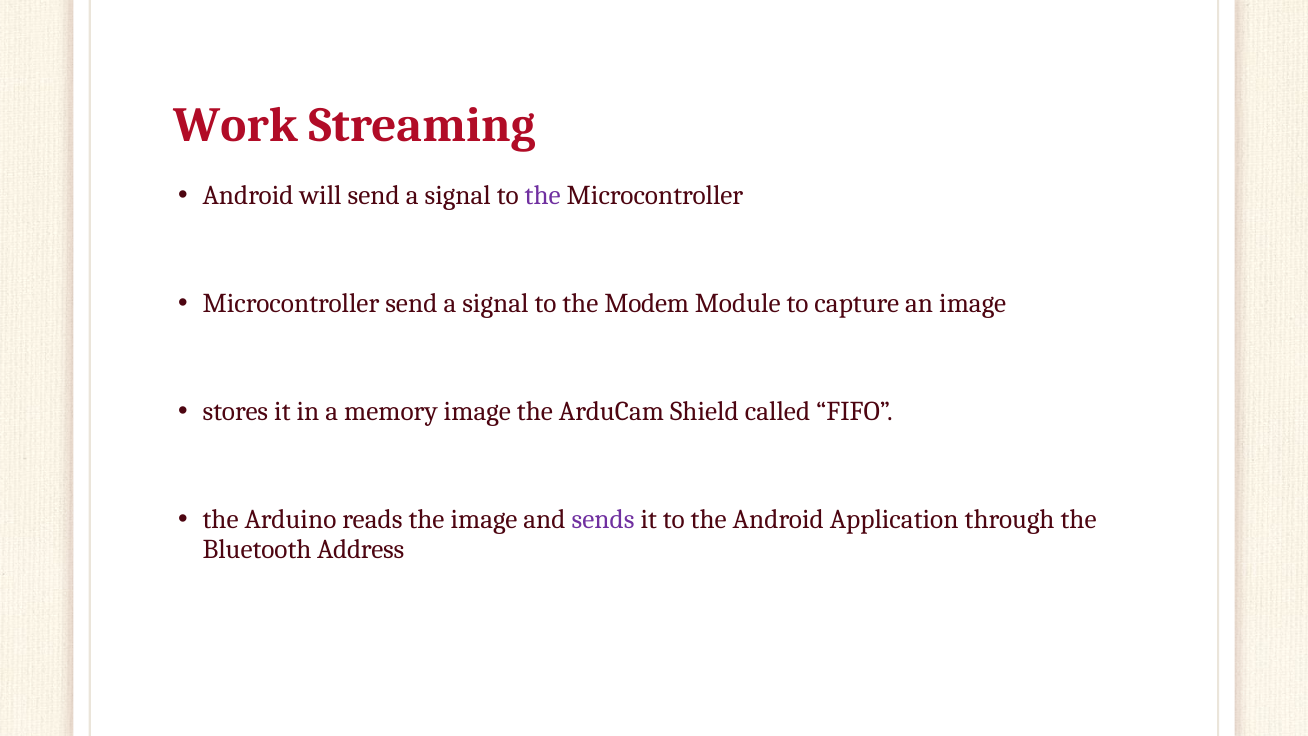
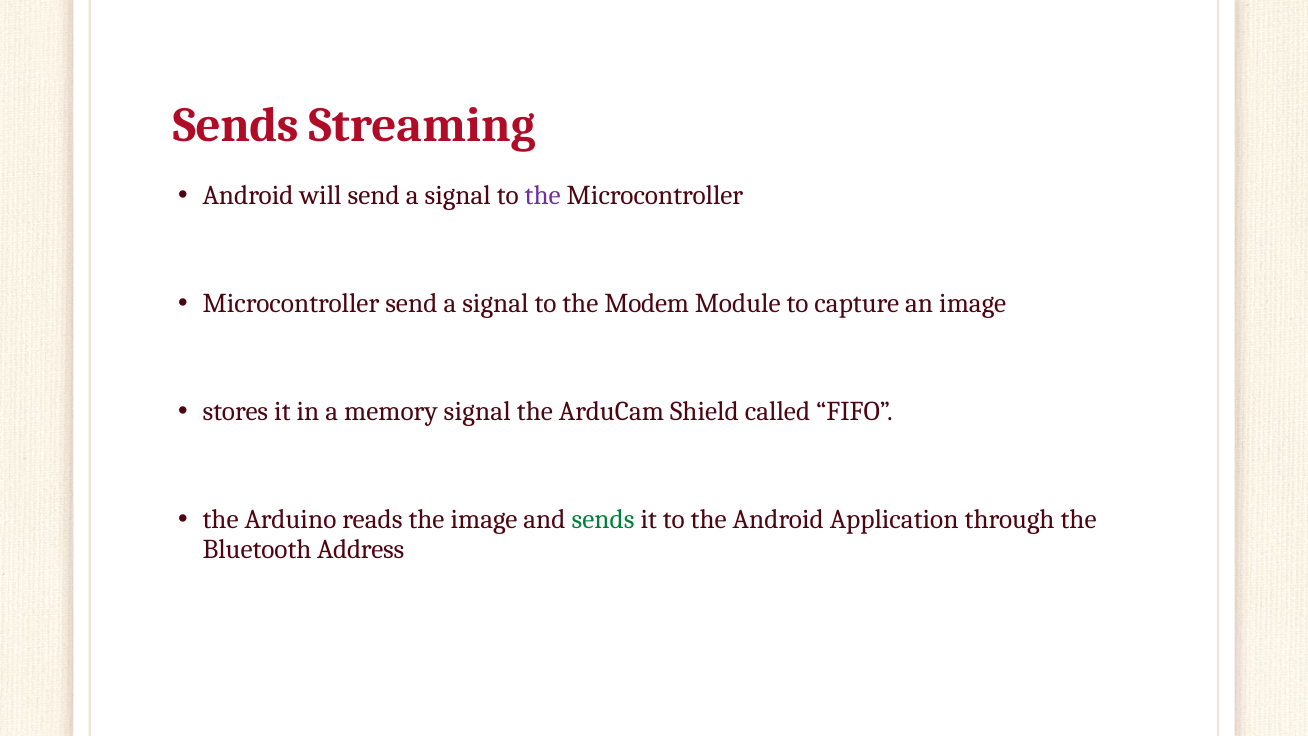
Work: Work -> Sends (236, 126)
memory image: image -> signal (477, 412)
sends colour: purple -> green (603, 520)
